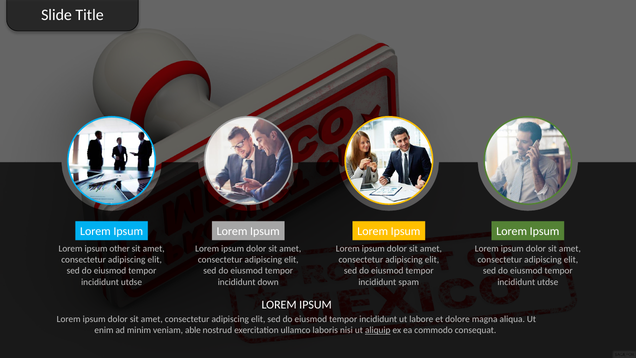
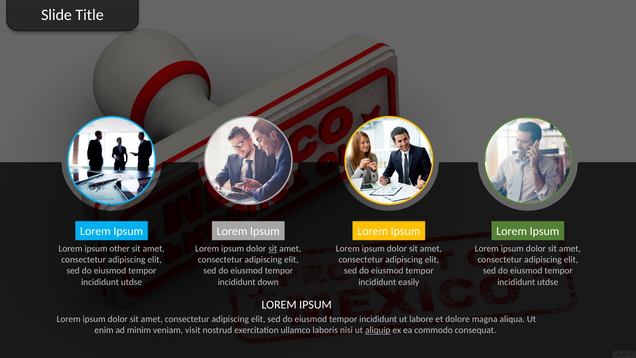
sit underline: none -> present (273, 248)
spam: spam -> easily (409, 282)
able: able -> visit (193, 330)
